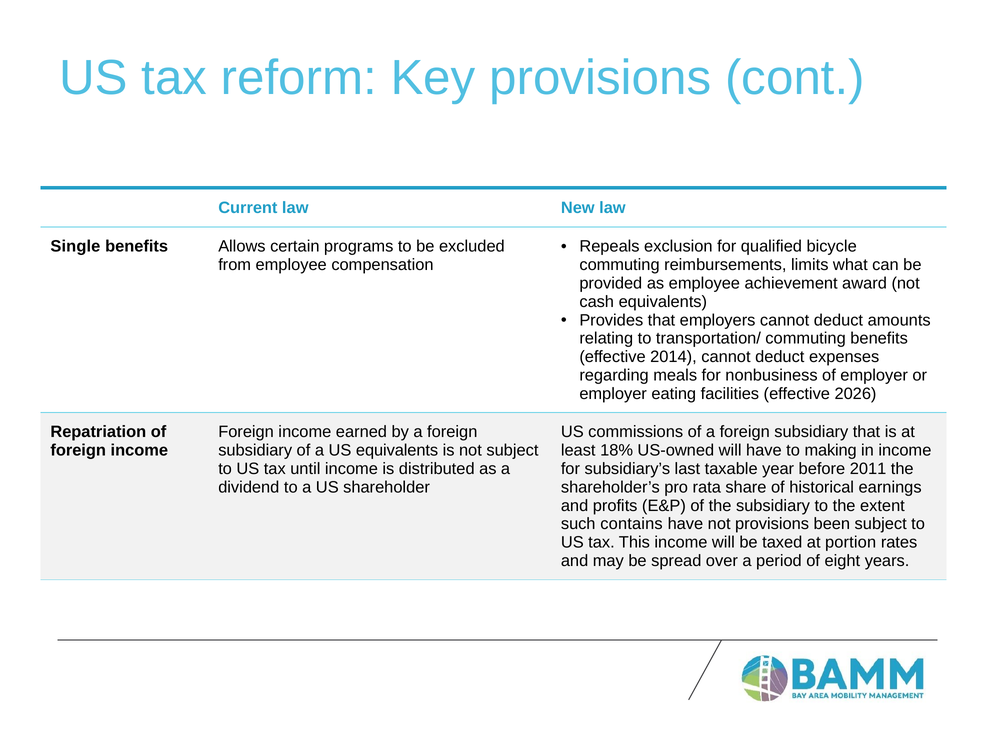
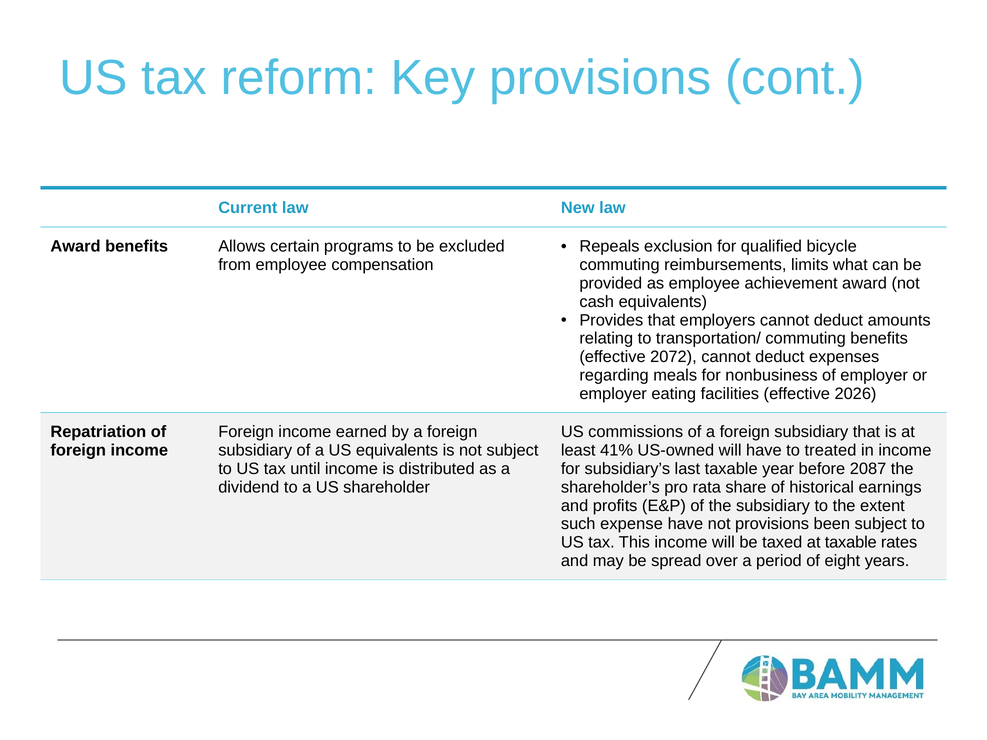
Single: Single -> Award (76, 247)
2014: 2014 -> 2072 (673, 357)
18%: 18% -> 41% (617, 450)
making: making -> treated (830, 450)
2011: 2011 -> 2087 (868, 469)
contains: contains -> expense (632, 524)
at portion: portion -> taxable (851, 543)
